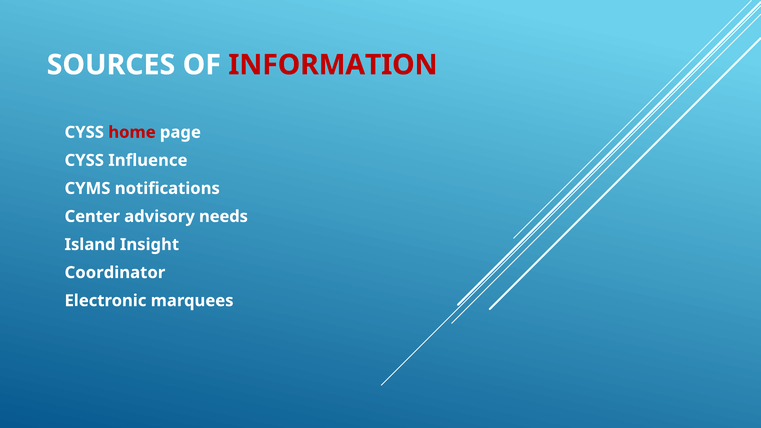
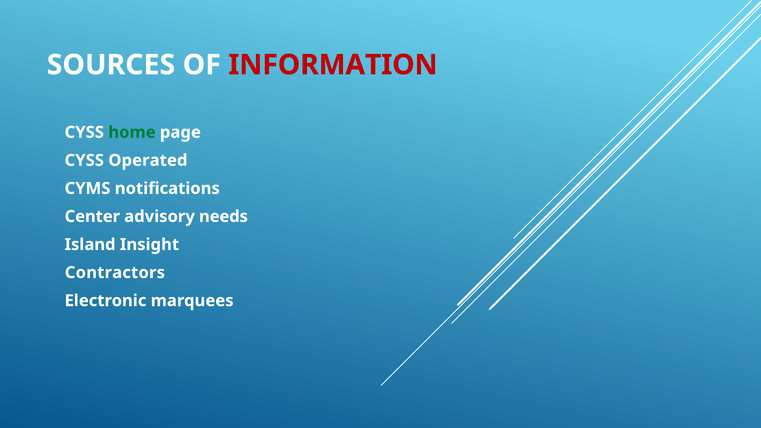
home colour: red -> green (132, 132)
Influence: Influence -> Operated (148, 160)
Coordinator: Coordinator -> Contractors (115, 273)
